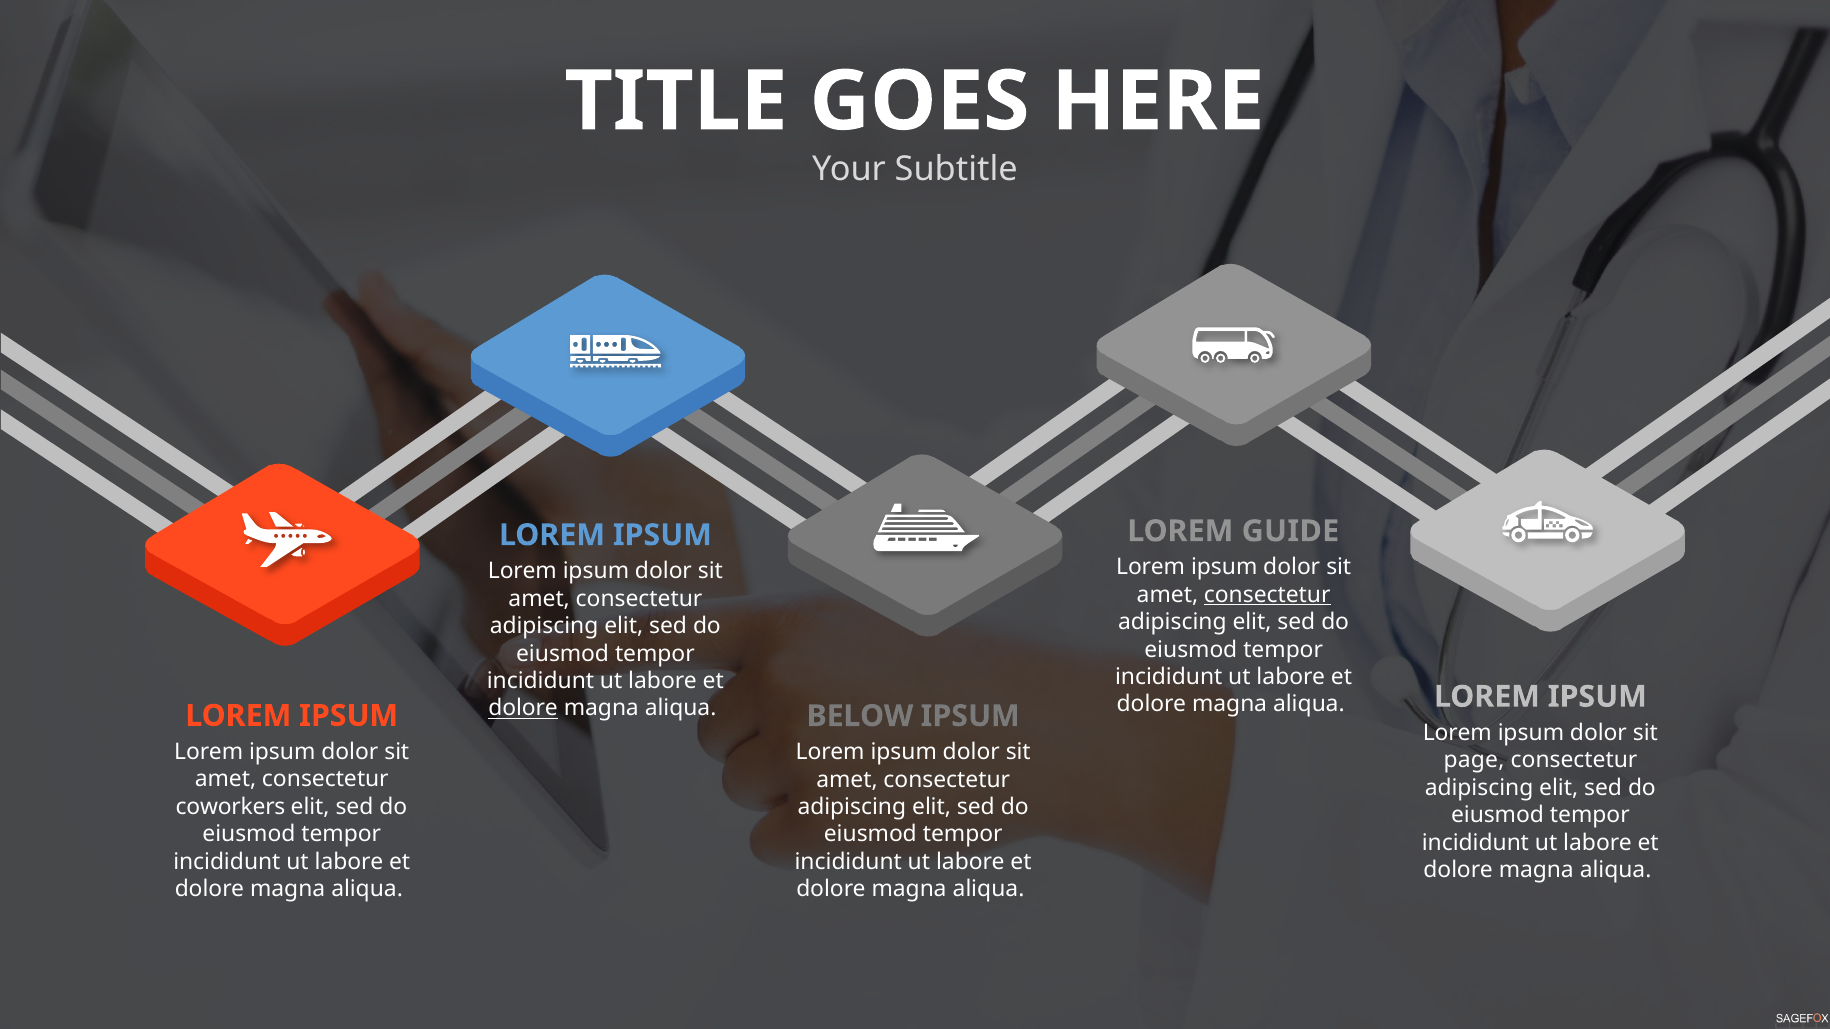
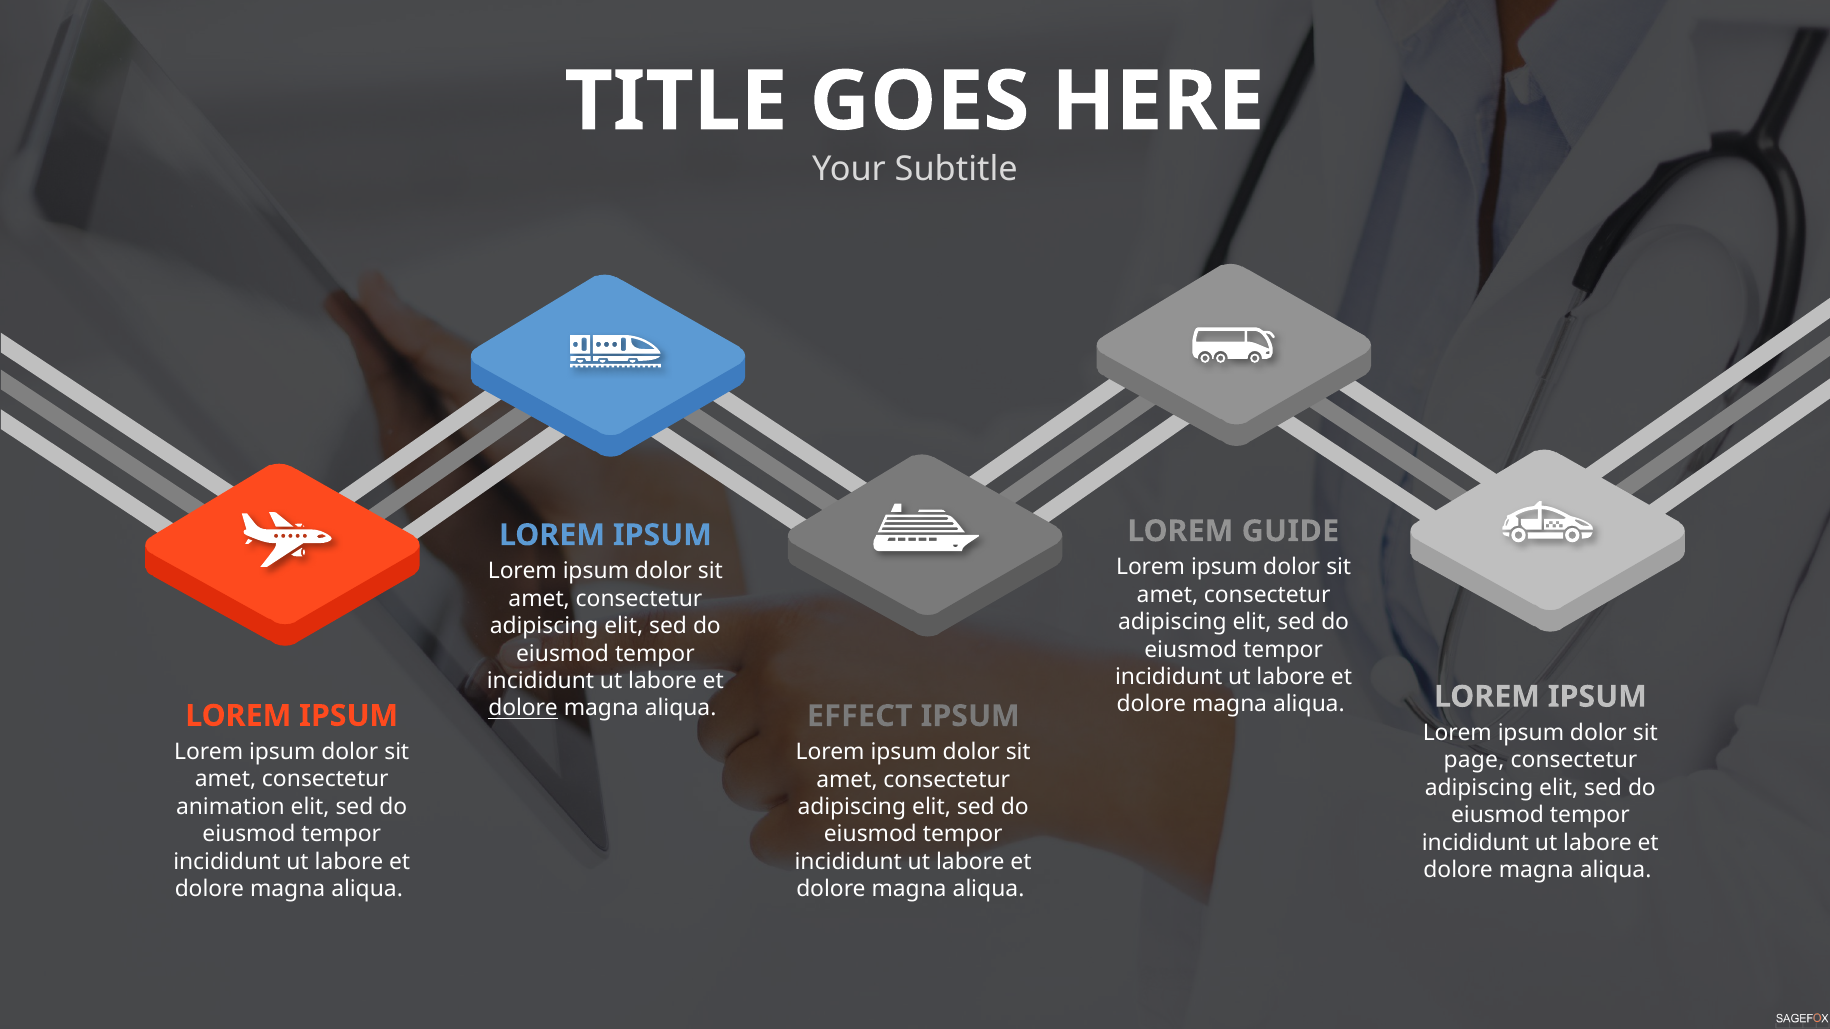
consectetur underline: present -> none (1267, 595)
BELOW: BELOW -> EFFECT (860, 716)
coworkers: coworkers -> animation (230, 807)
